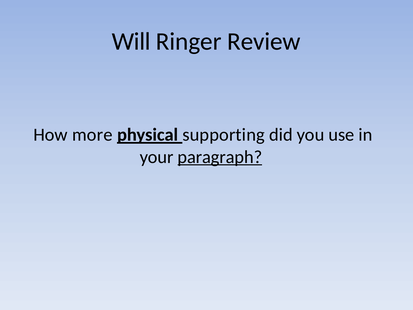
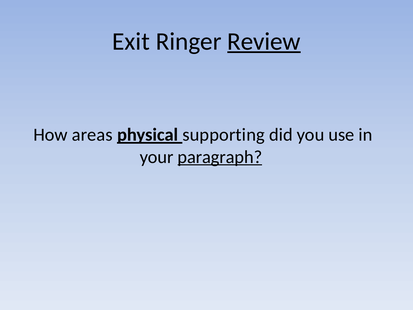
Will: Will -> Exit (131, 41)
Review underline: none -> present (264, 41)
more: more -> areas (92, 135)
